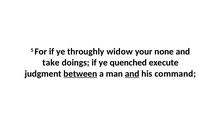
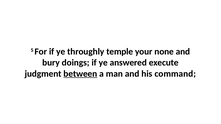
widow: widow -> temple (120, 52)
take: take -> bury (51, 63)
quenched: quenched -> answered (128, 63)
and underline: present -> none (132, 74)
